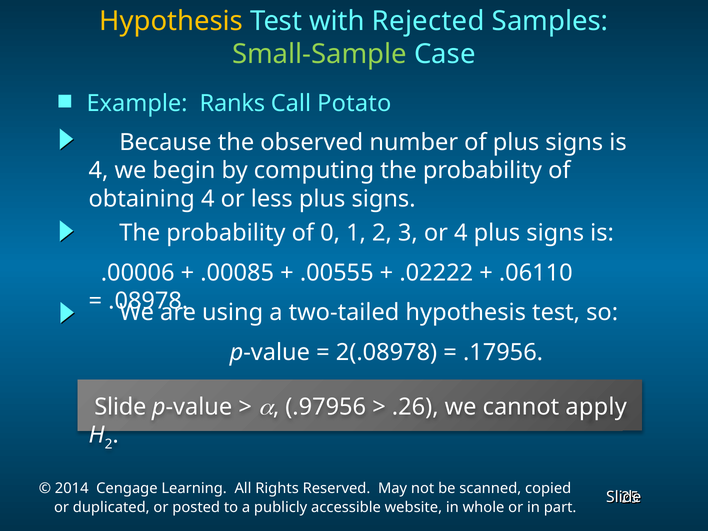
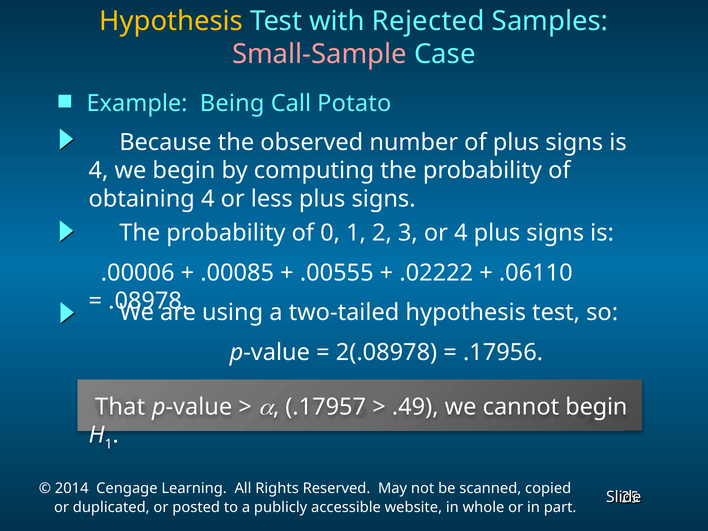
Small-Sample colour: light green -> pink (320, 54)
Ranks: Ranks -> Being (232, 104)
Slide: Slide -> That (120, 407)
.97956: .97956 -> .17957 (326, 407)
.26: .26 -> .49 (415, 407)
cannot apply: apply -> begin (596, 407)
2: 2 -> 1 (109, 444)
